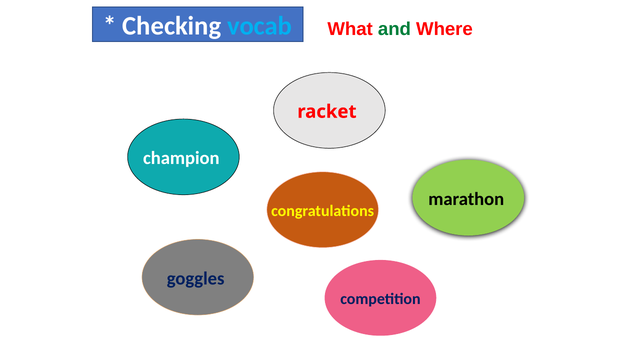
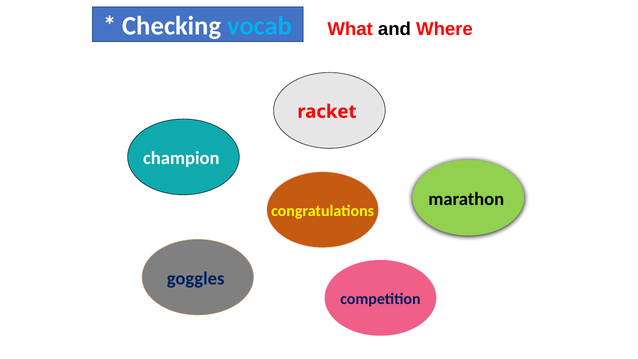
and colour: green -> black (394, 29)
